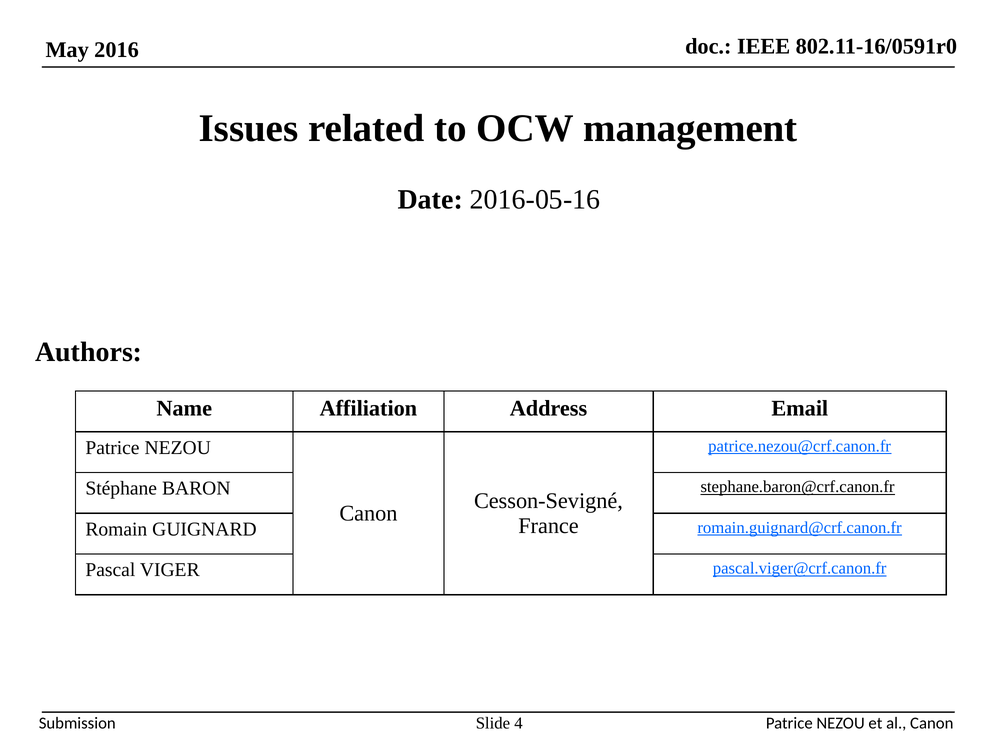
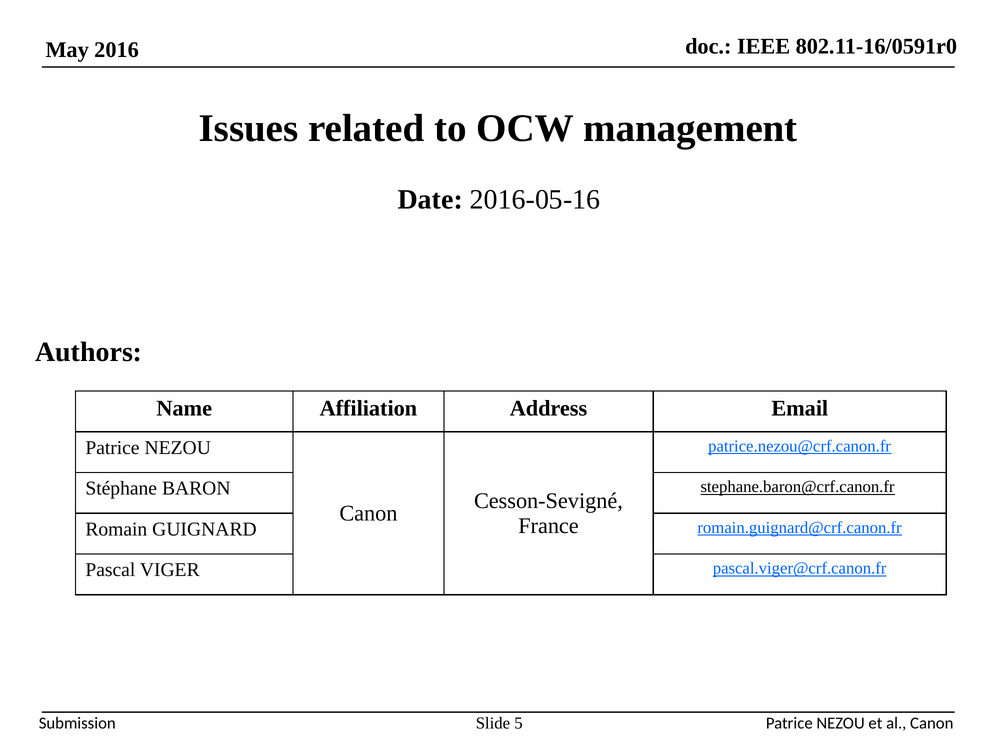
4: 4 -> 5 (519, 723)
